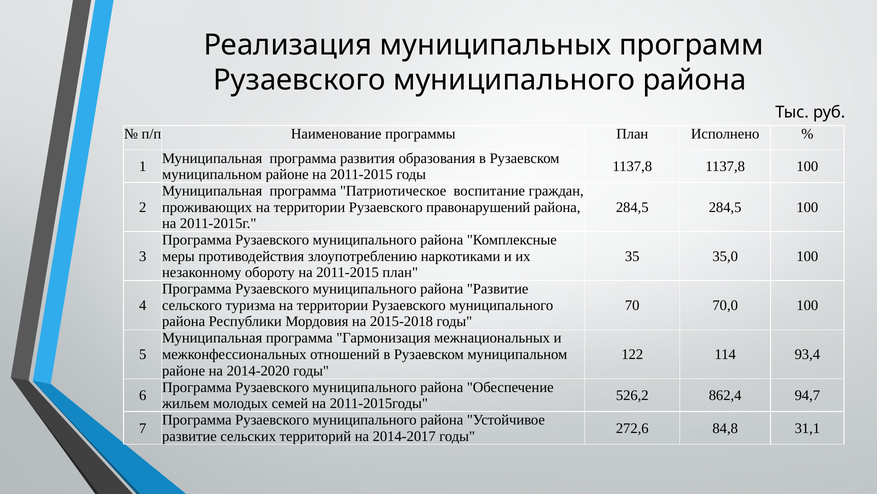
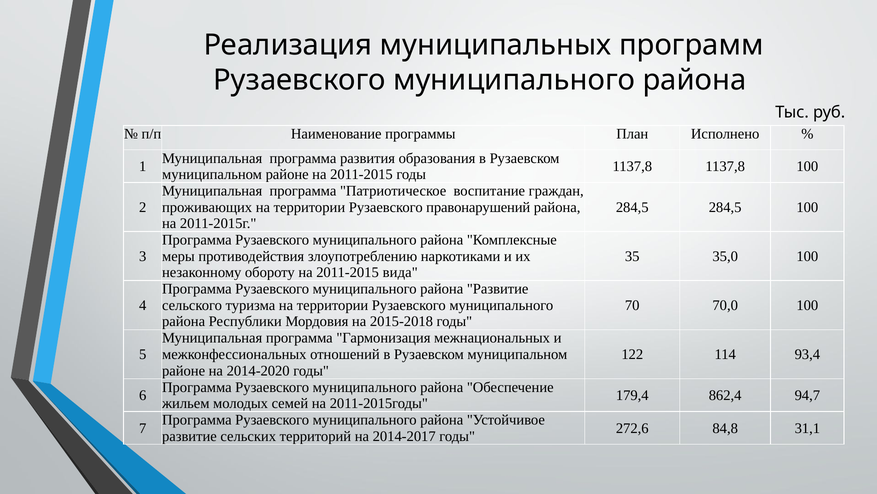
2011-2015 план: план -> вида (400, 272)
526,2: 526,2 -> 179,4 (632, 395)
